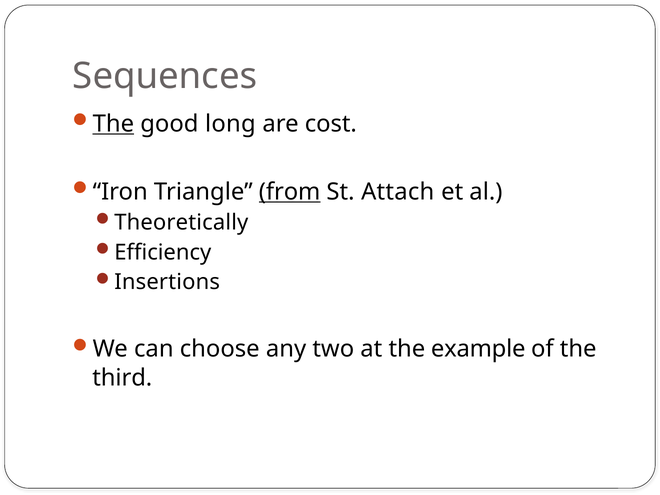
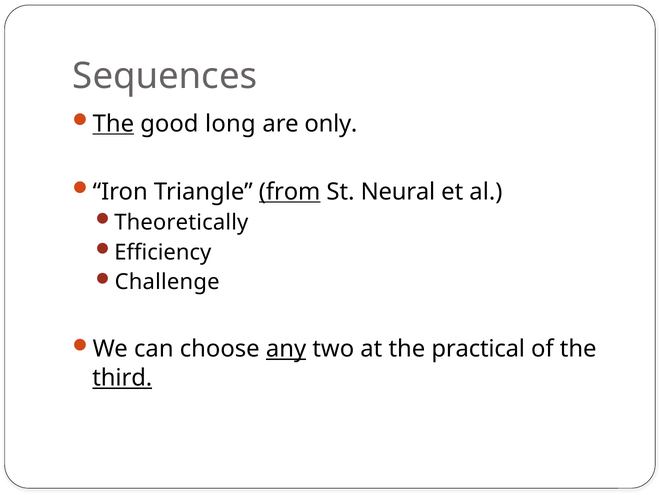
cost: cost -> only (331, 124)
Attach: Attach -> Neural (398, 192)
Insertions: Insertions -> Challenge (167, 282)
any underline: none -> present (286, 349)
example: example -> practical (478, 349)
third underline: none -> present (122, 378)
